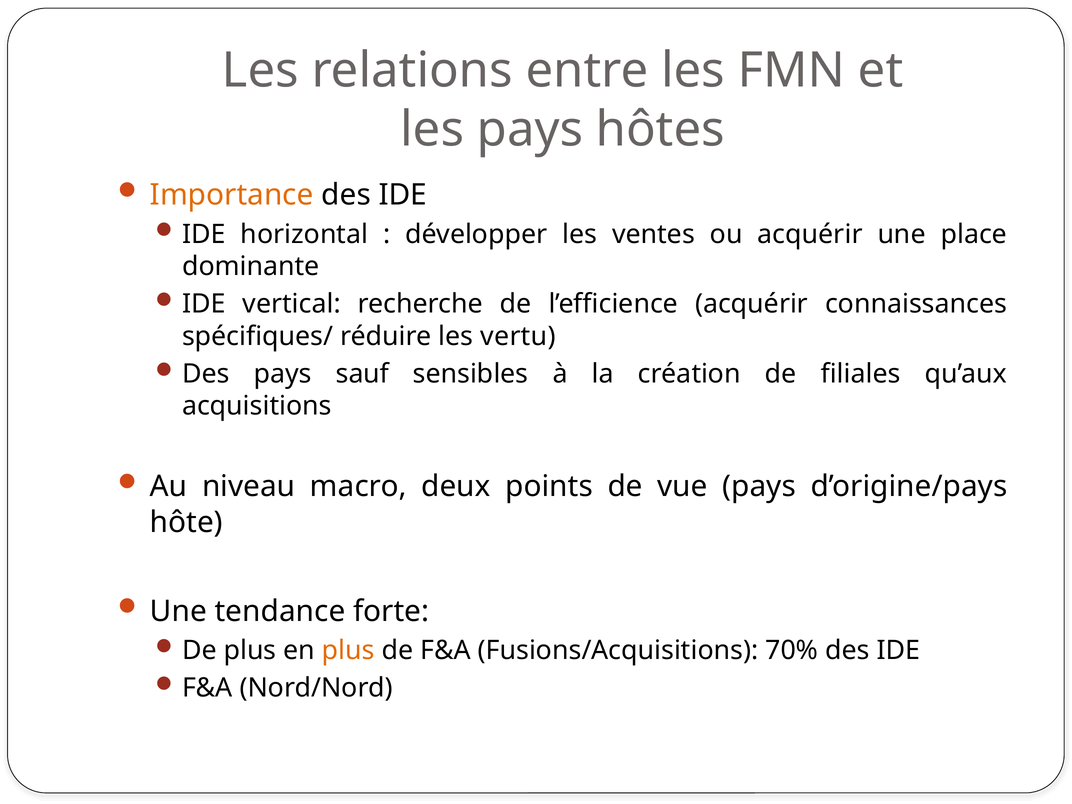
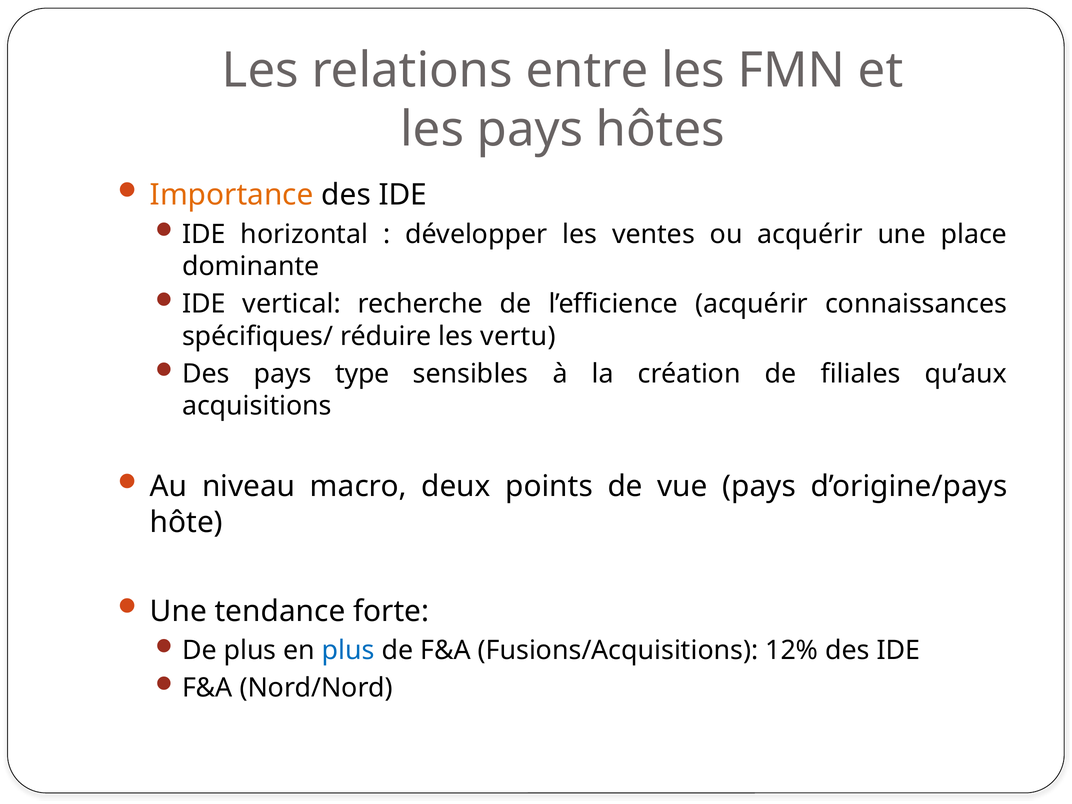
sauf: sauf -> type (362, 374)
plus colour: orange -> blue (348, 650)
70%: 70% -> 12% (792, 650)
